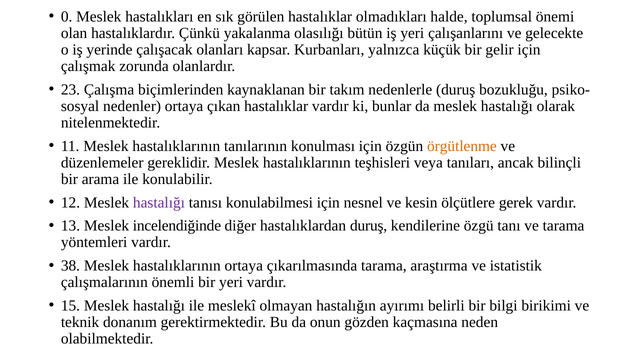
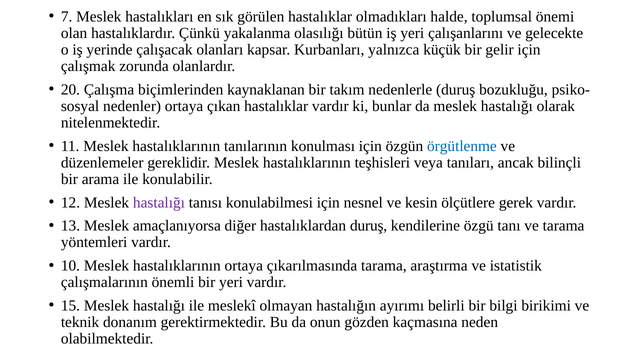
0: 0 -> 7 (67, 16)
23: 23 -> 20 (70, 89)
örgütlenme colour: orange -> blue (462, 146)
incelendiğinde: incelendiğinde -> amaçlanıyorsa (177, 226)
38: 38 -> 10 (70, 265)
